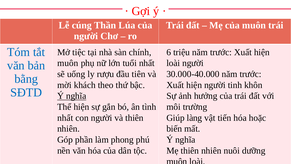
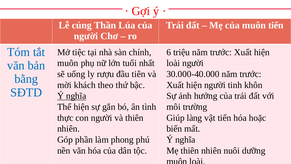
muôn trái: trái -> tiến (276, 25)
nhất: nhất -> thực (65, 118)
